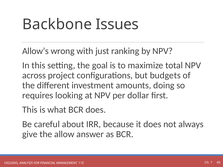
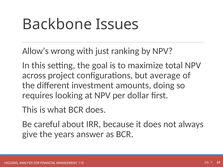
budgets: budgets -> average (165, 75)
allow: allow -> years (64, 134)
